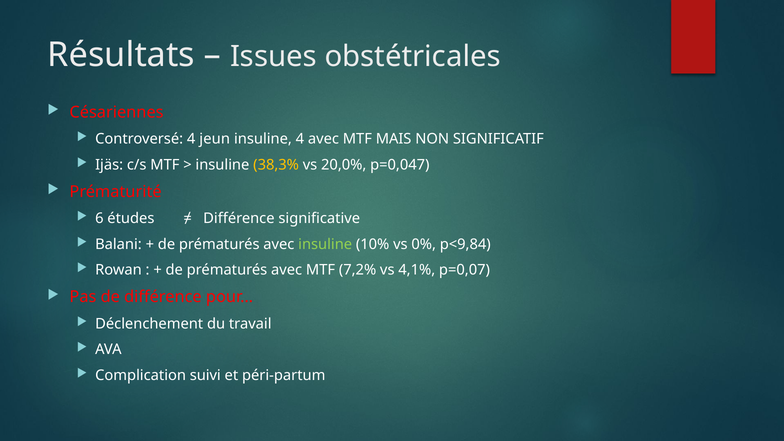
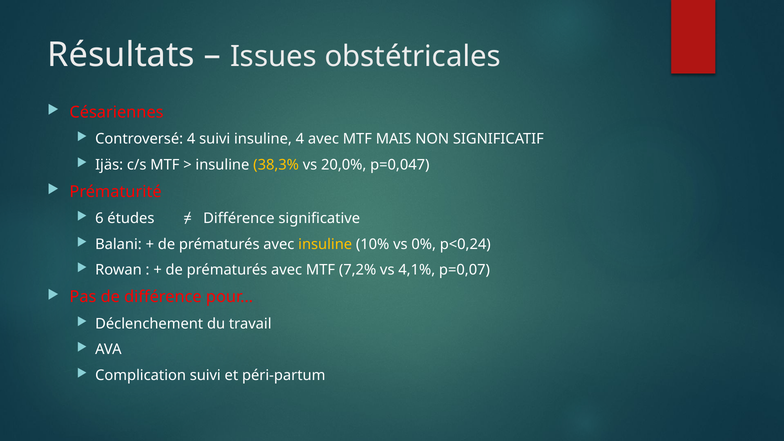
4 jeun: jeun -> suivi (215, 139)
insuline colour: light green -> yellow (325, 244)
p<9,84: p<9,84 -> p<0,24 (465, 244)
